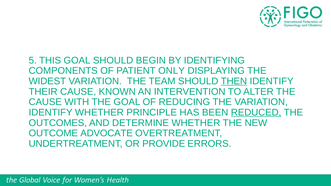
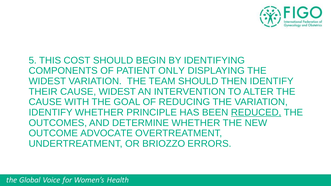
THIS GOAL: GOAL -> COST (77, 60)
THEN underline: present -> none (234, 81)
CAUSE KNOWN: KNOWN -> WIDEST (117, 92)
PROVIDE: PROVIDE -> BRIOZZO (164, 144)
